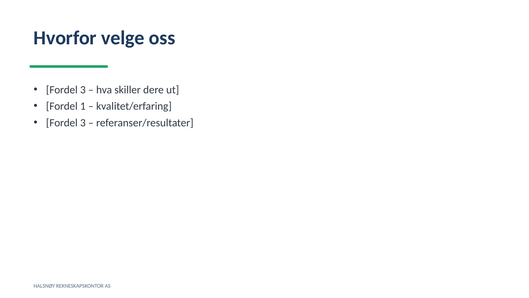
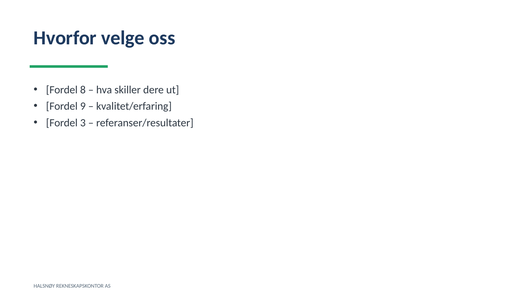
3: 3 -> 8 (83, 90)
1: 1 -> 9 (83, 106)
